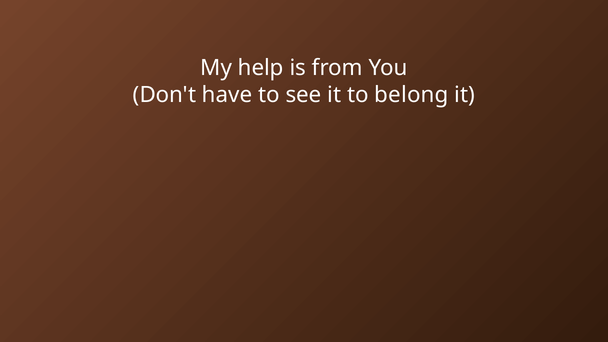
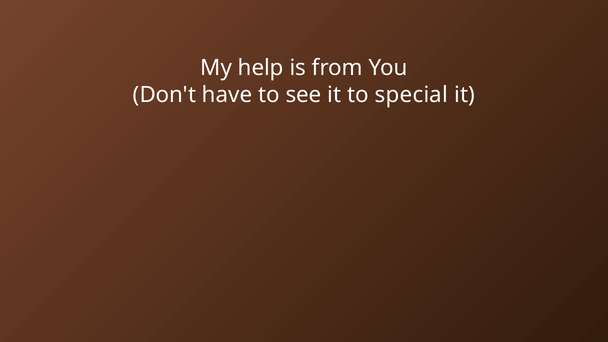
belong: belong -> special (411, 95)
